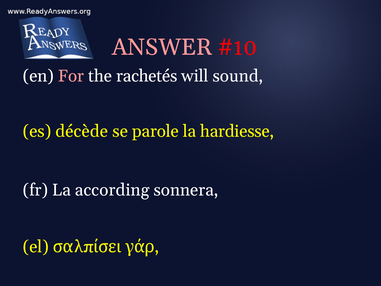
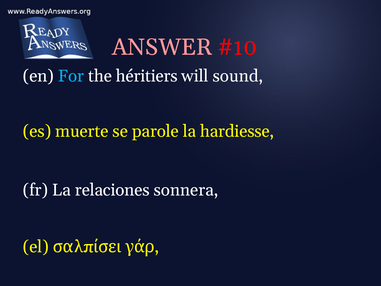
For colour: pink -> light blue (71, 76)
rachetés: rachetés -> héritiers (147, 76)
décède: décède -> muerte (82, 131)
according: according -> relaciones (112, 190)
